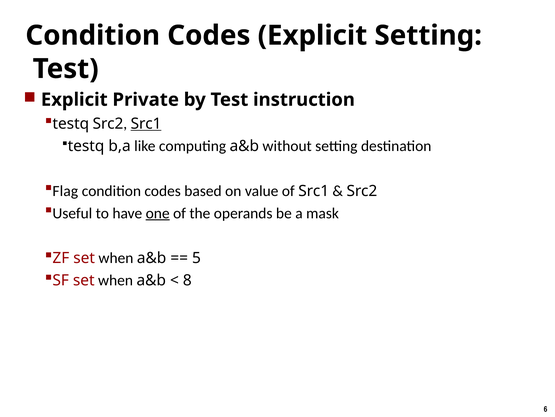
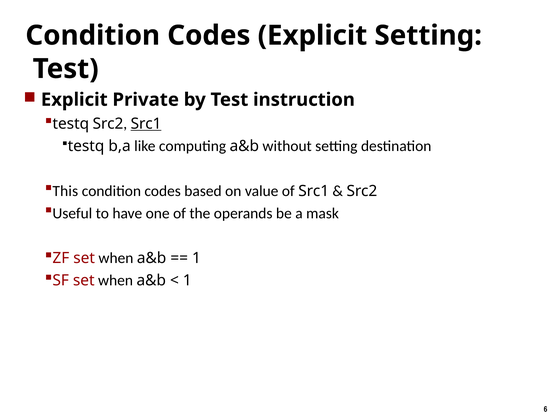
Flag: Flag -> This (65, 191)
one underline: present -> none (158, 213)
5: 5 -> 1 (196, 258)
8: 8 -> 1 (187, 280)
